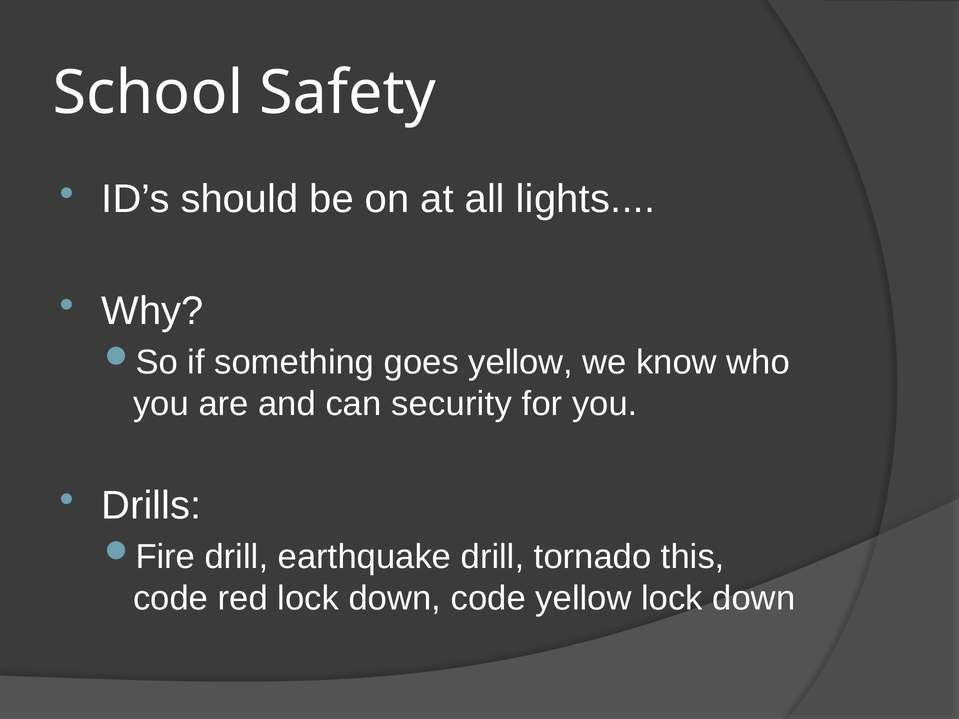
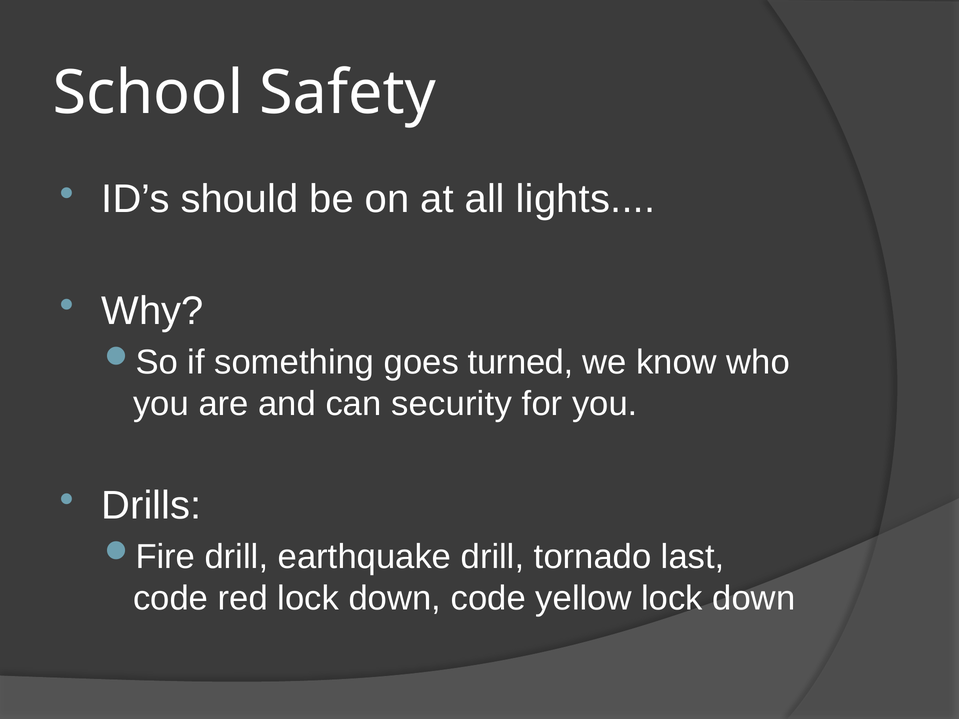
goes yellow: yellow -> turned (521, 363)
this: this -> last (693, 557)
